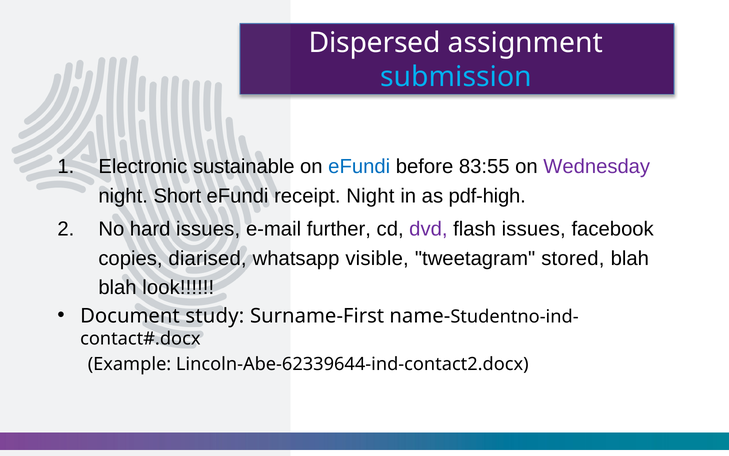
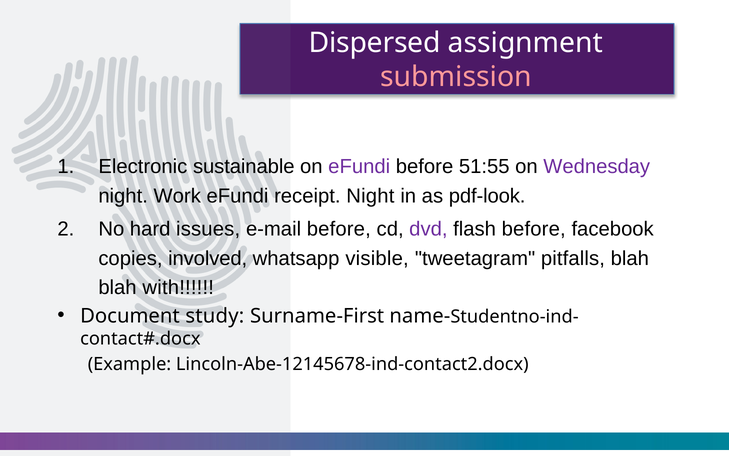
submission colour: light blue -> pink (456, 77)
eFundi colour: blue -> purple (359, 167)
83:55: 83:55 -> 51:55 (484, 167)
Short: Short -> Work (177, 196)
pdf-high: pdf-high -> pdf-look (487, 196)
e-mail further: further -> before (339, 229)
flash issues: issues -> before (534, 229)
diarised: diarised -> involved (208, 258)
stored: stored -> pitfalls (573, 258)
look: look -> with (178, 287)
Lincoln-Abe-62339644-ind-contact2.docx: Lincoln-Abe-62339644-ind-contact2.docx -> Lincoln-Abe-12145678-ind-contact2.docx (352, 364)
